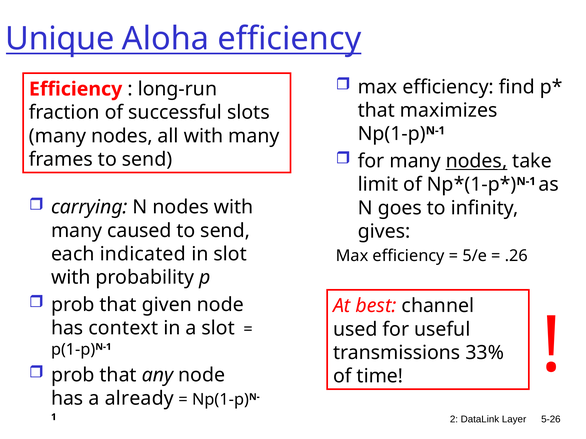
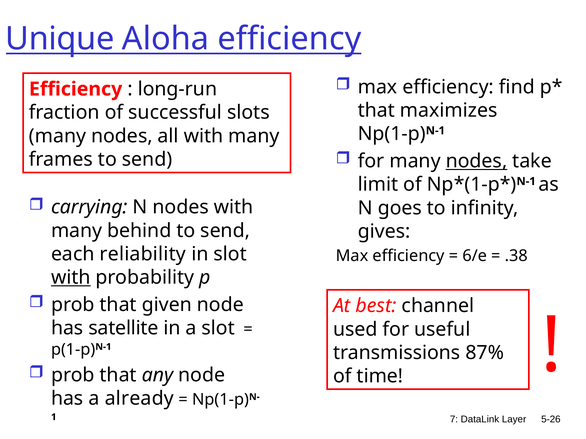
caused: caused -> behind (139, 231)
indicated: indicated -> reliability (143, 254)
5/e: 5/e -> 6/e (475, 256)
.26: .26 -> .38 (516, 256)
with underline: none -> present (71, 278)
context: context -> satellite (123, 328)
33%: 33% -> 87% (485, 353)
2: 2 -> 7 (454, 420)
